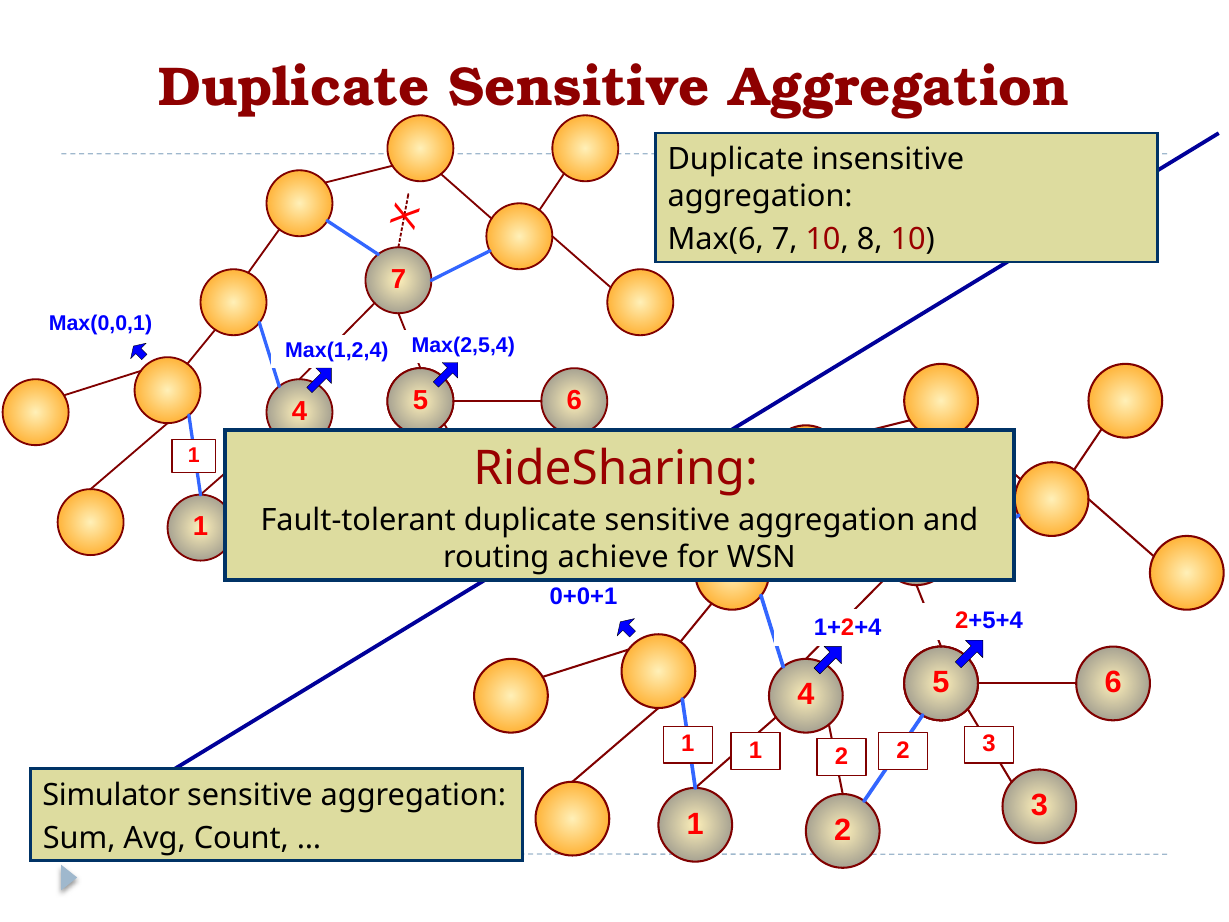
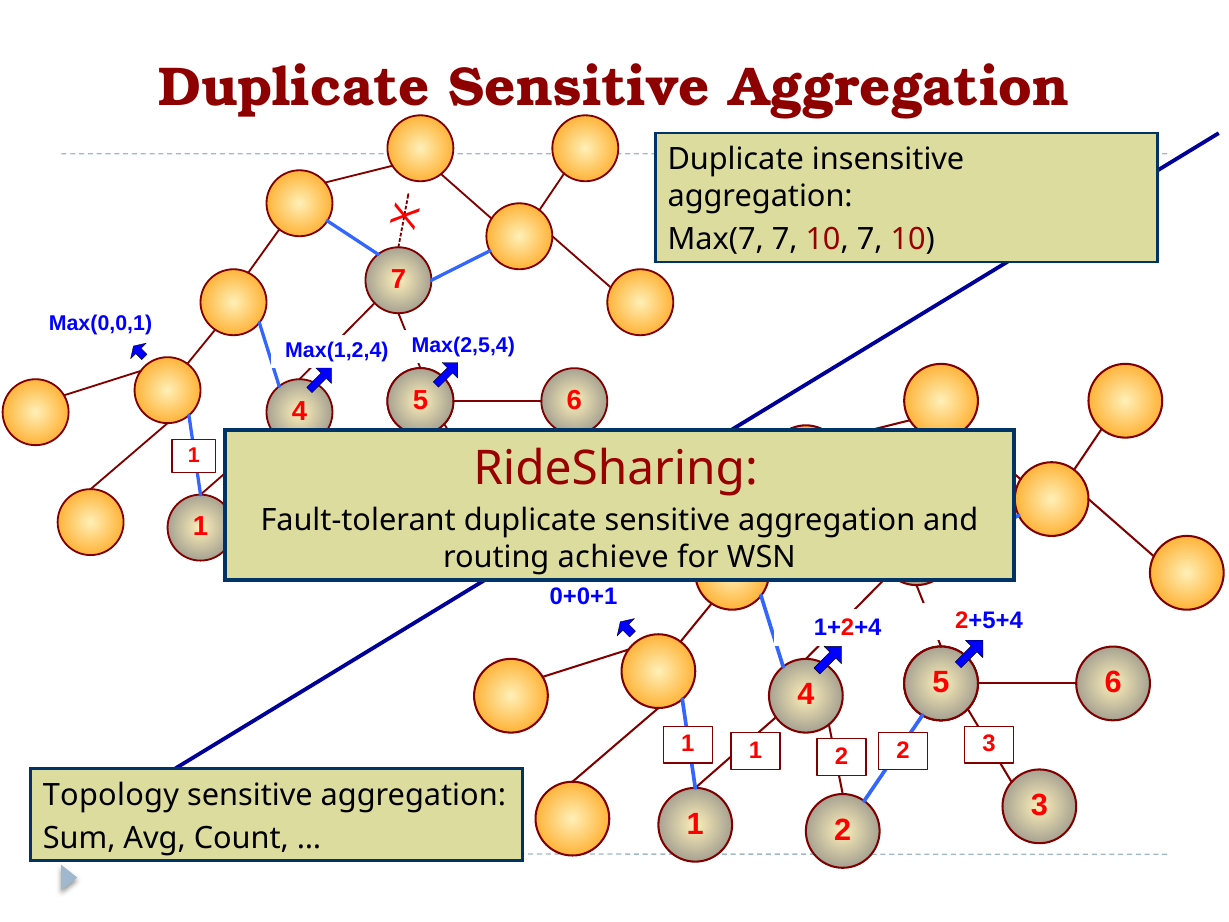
Max(6: Max(6 -> Max(7 (716, 240)
10 8: 8 -> 7 (870, 240)
Simulator: Simulator -> Topology (111, 795)
